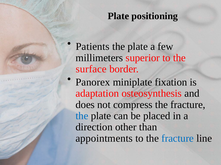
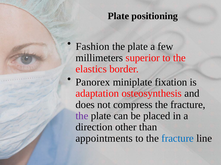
Patients: Patients -> Fashion (93, 47)
surface: surface -> elastics (91, 69)
the colour: blue -> purple (82, 116)
